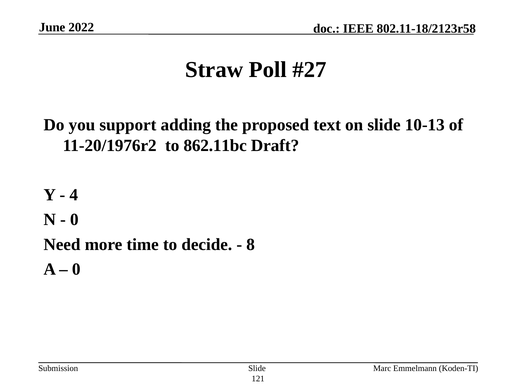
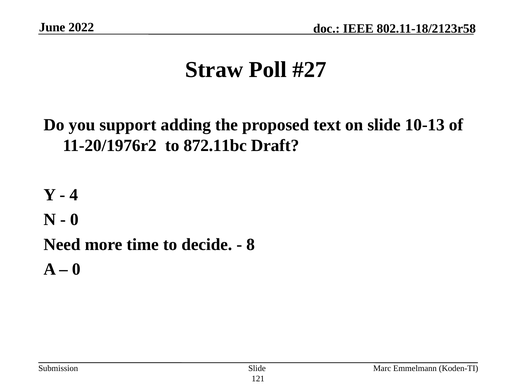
862.11bc: 862.11bc -> 872.11bc (215, 145)
